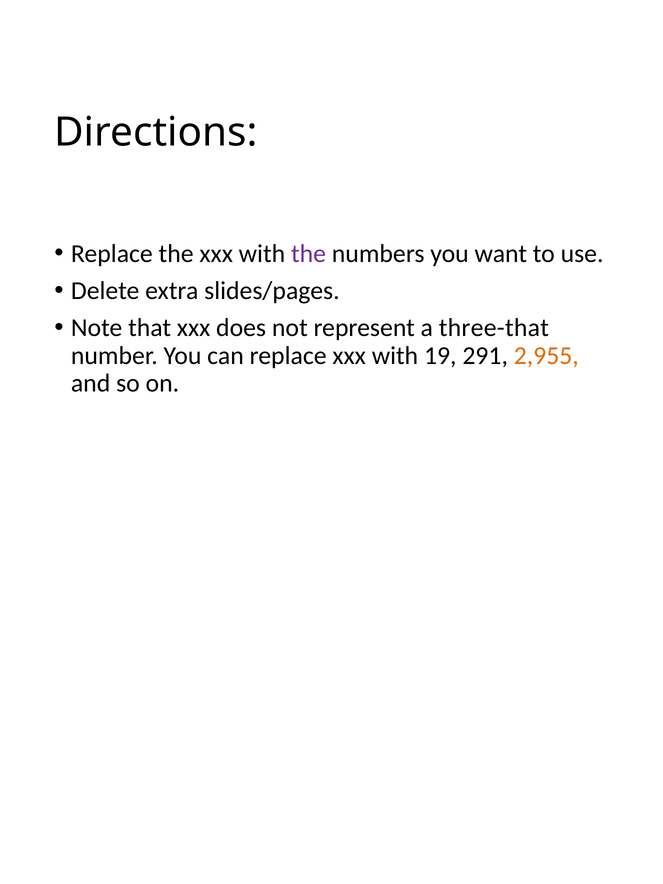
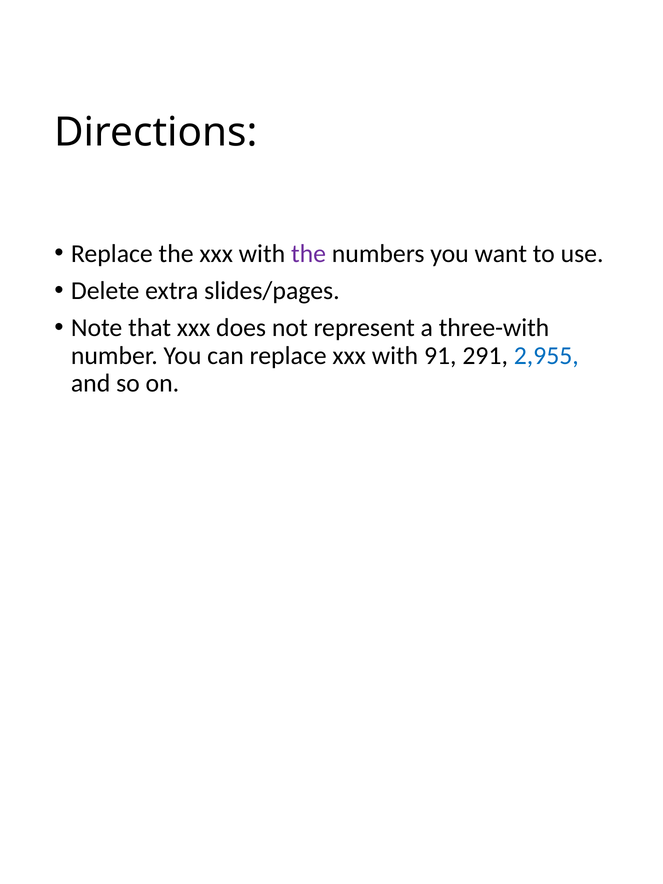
three-that: three-that -> three-with (494, 328)
19: 19 -> 91 (440, 355)
2,955 colour: orange -> blue (546, 355)
